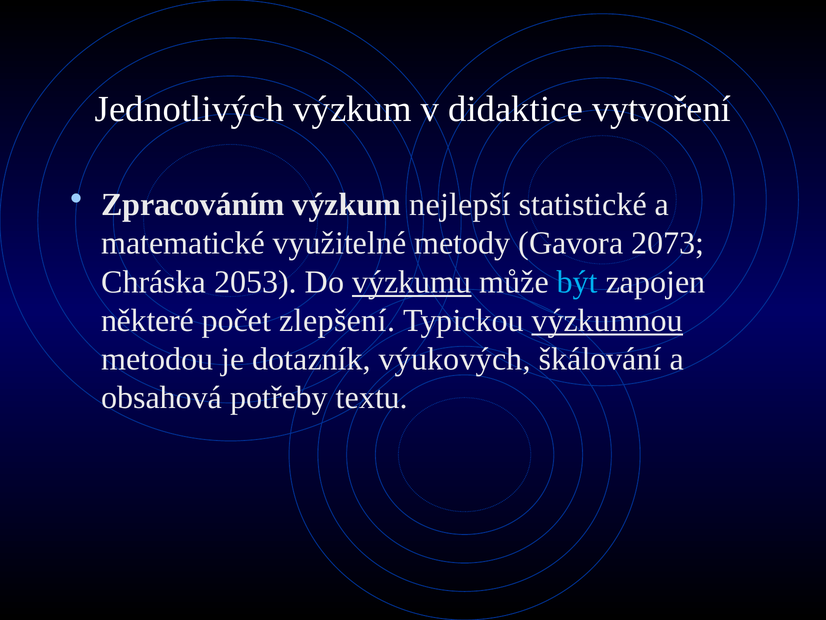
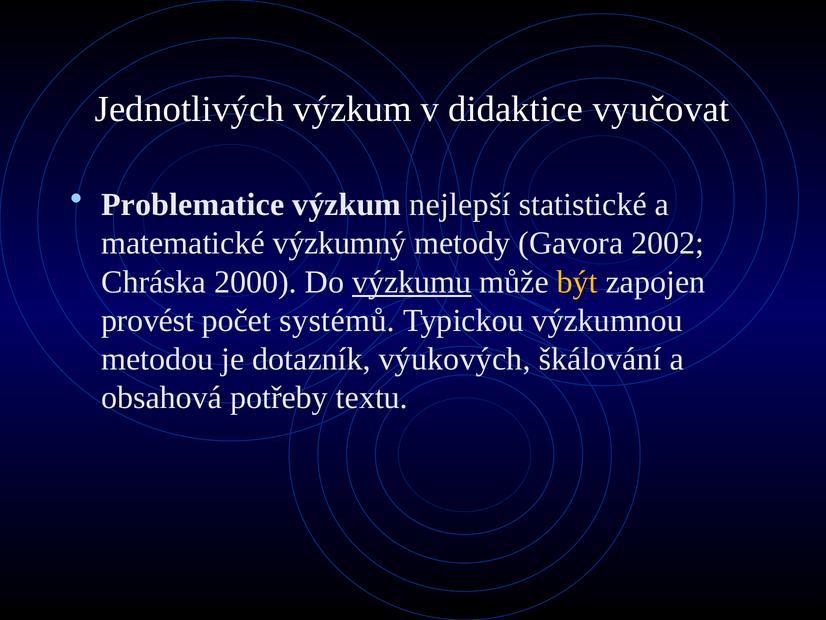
vytvoření: vytvoření -> vyučovat (661, 109)
Zpracováním: Zpracováním -> Problematice (193, 205)
využitelné: využitelné -> výzkumný (340, 243)
2073: 2073 -> 2002 (668, 243)
2053: 2053 -> 2000 (256, 282)
být colour: light blue -> yellow (577, 282)
některé: některé -> provést (148, 320)
zlepšení: zlepšení -> systémů (337, 320)
výzkumnou underline: present -> none (607, 320)
